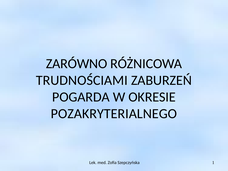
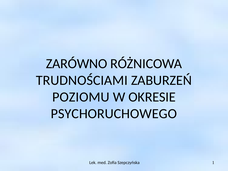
POGARDA: POGARDA -> POZIOMU (81, 97)
POZAKRYTERIALNEGO: POZAKRYTERIALNEGO -> PSYCHORUCHOWEGO (114, 114)
